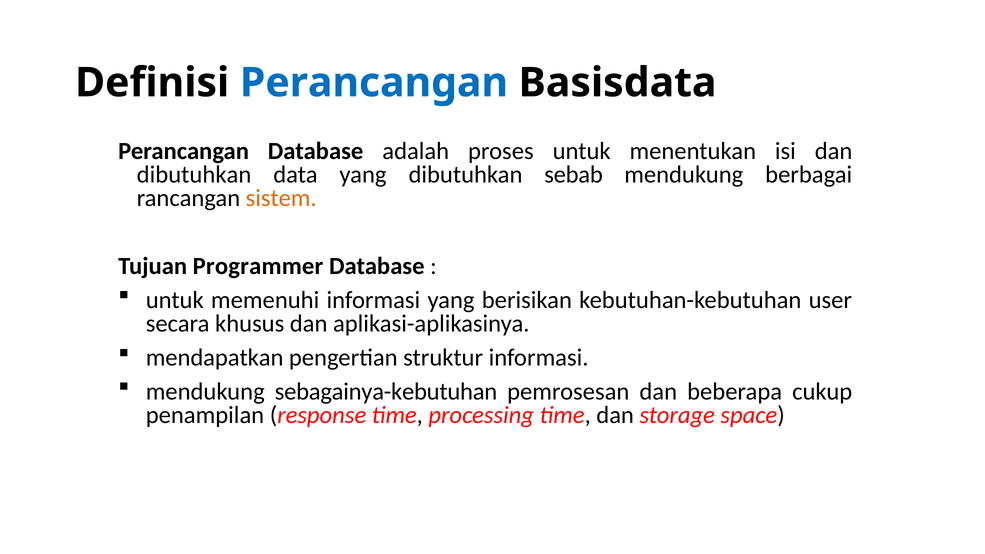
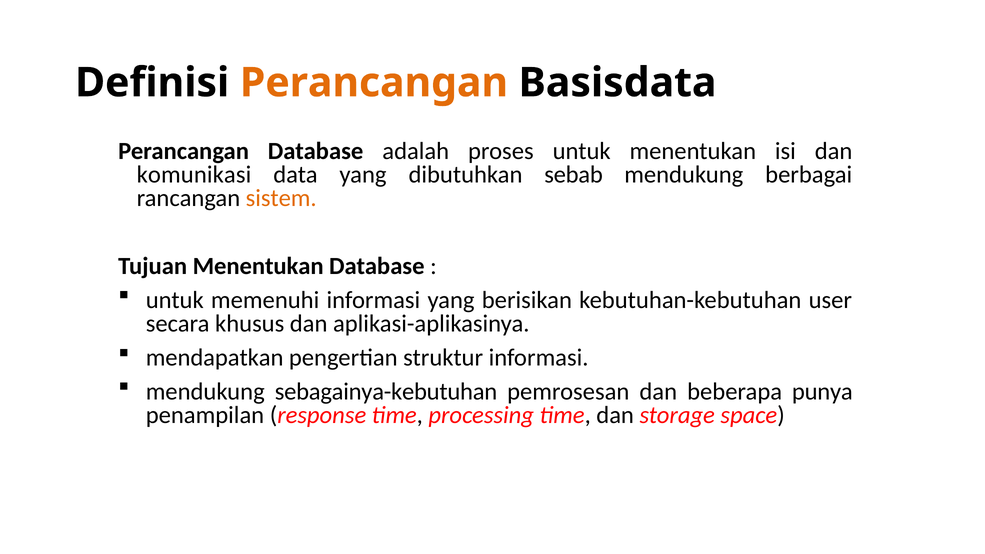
Perancangan colour: blue -> orange (374, 83)
dibutuhkan: dibutuhkan -> komunikasi (194, 175)
Tujuan Programmer: Programmer -> Menentukan (258, 266)
cukup: cukup -> punya (822, 392)
